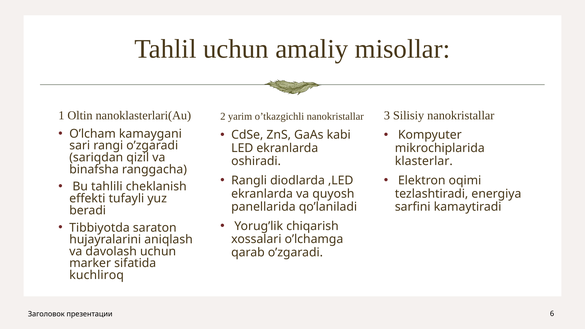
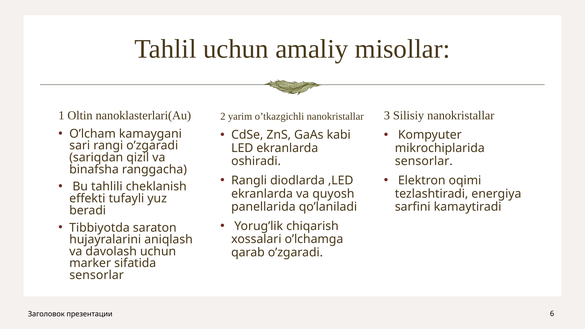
klasterlar: klasterlar -> sensorlar (424, 161)
kuchliroq: kuchliroq -> sensorlar (97, 275)
